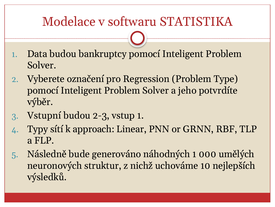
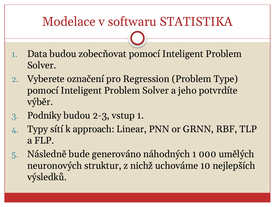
bankruptcy: bankruptcy -> zobecňovat (103, 54)
Vstupní: Vstupní -> Podniky (44, 115)
